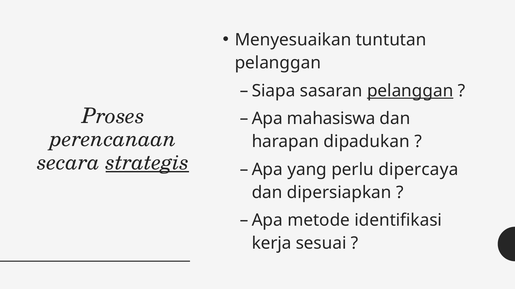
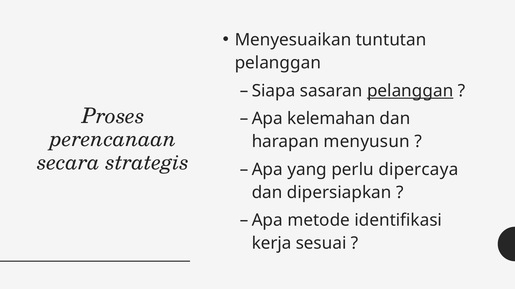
mahasiswa: mahasiswa -> kelemahan (331, 119)
dipadukan: dipadukan -> menyusun (367, 142)
strategis underline: present -> none (147, 163)
